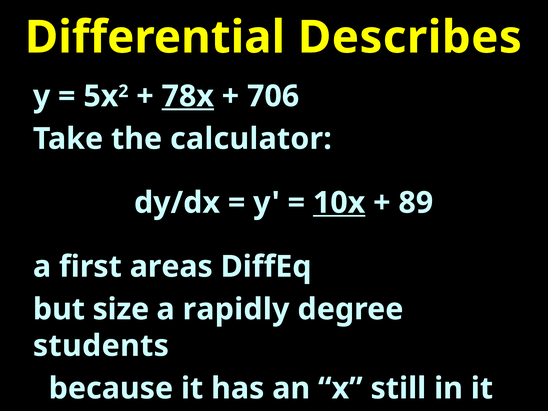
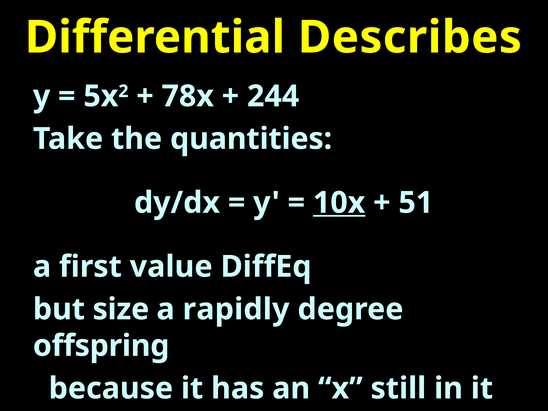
78x underline: present -> none (188, 96)
706: 706 -> 244 (273, 96)
calculator: calculator -> quantities (251, 139)
89: 89 -> 51 (416, 203)
areas: areas -> value (171, 267)
students: students -> offspring (101, 346)
